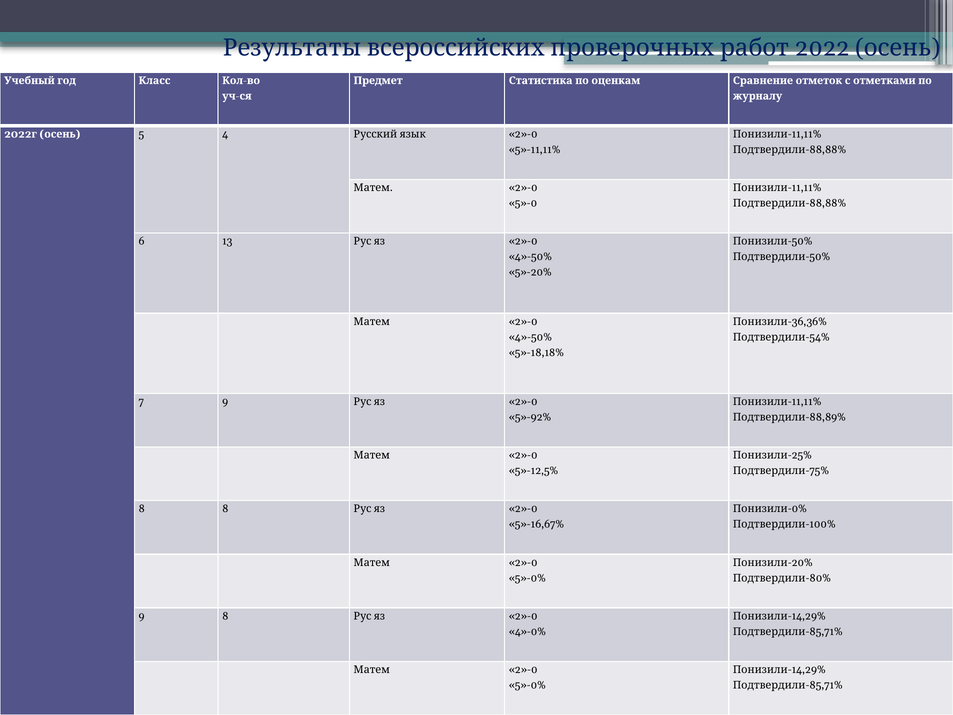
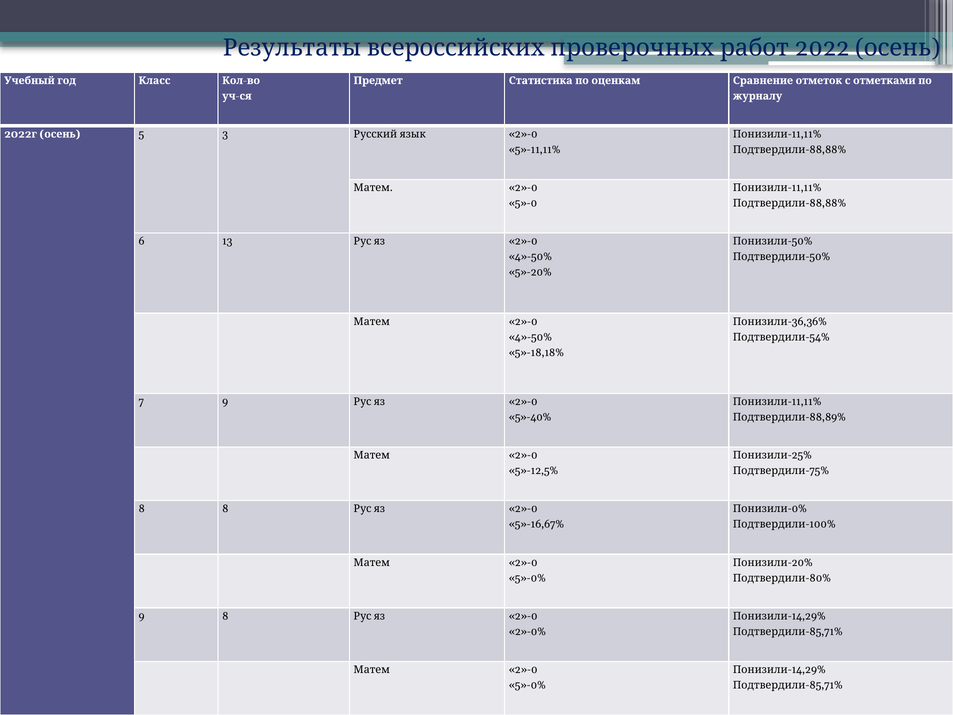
4: 4 -> 3 (225, 134)
5»-92%: 5»-92% -> 5»-40% (530, 417)
4»-0%: 4»-0% -> 2»-0% (527, 631)
